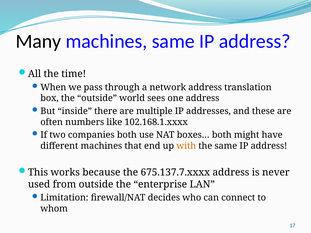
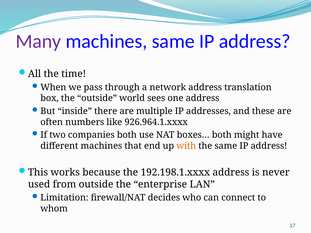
Many colour: black -> purple (38, 41)
102.168.1.xxxx: 102.168.1.xxxx -> 926.964.1.xxxx (156, 122)
675.137.7.xxxx: 675.137.7.xxxx -> 192.198.1.xxxx (175, 173)
